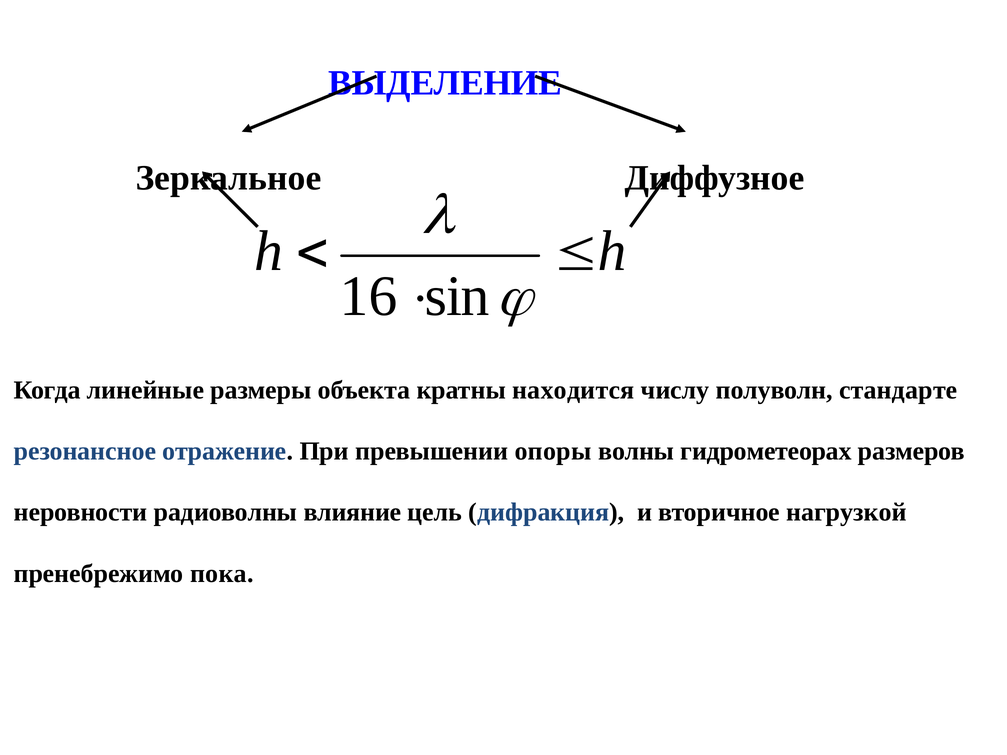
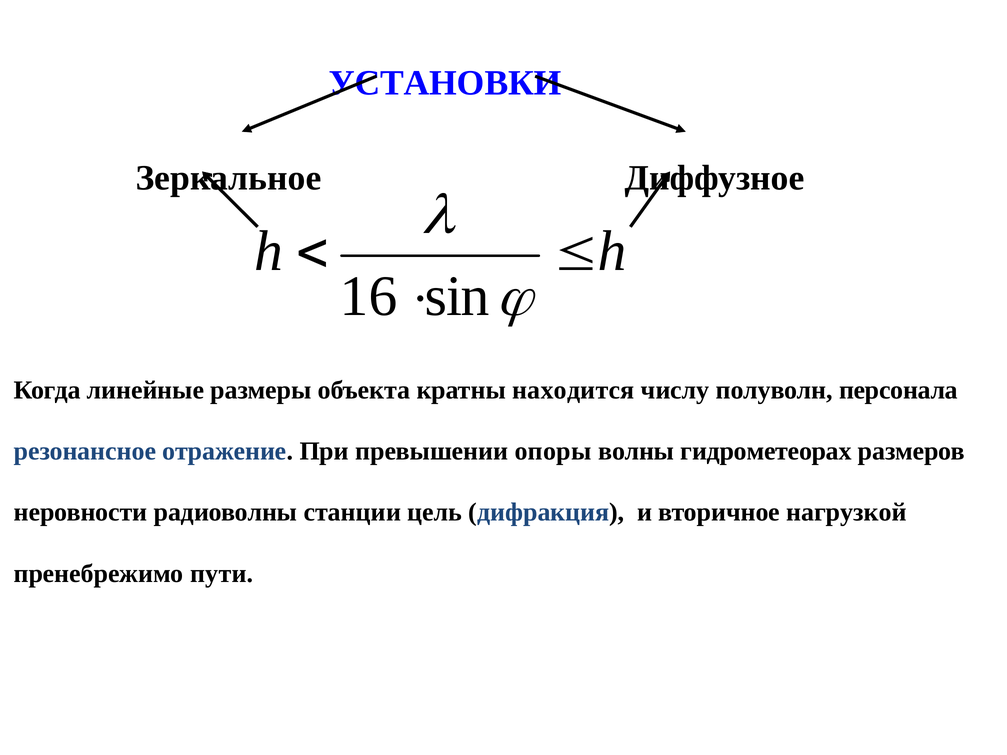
ВЫДЕЛЕНИЕ: ВЫДЕЛЕНИЕ -> УСТАНОВКИ (445, 83)
стандарте: стандарте -> персонала (899, 390)
влияние: влияние -> станции (352, 512)
пока: пока -> пути (222, 574)
